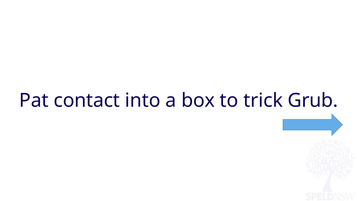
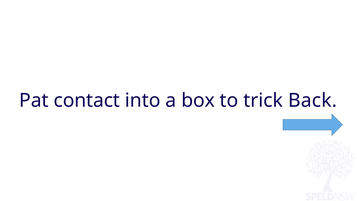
Grub: Grub -> Back (313, 100)
